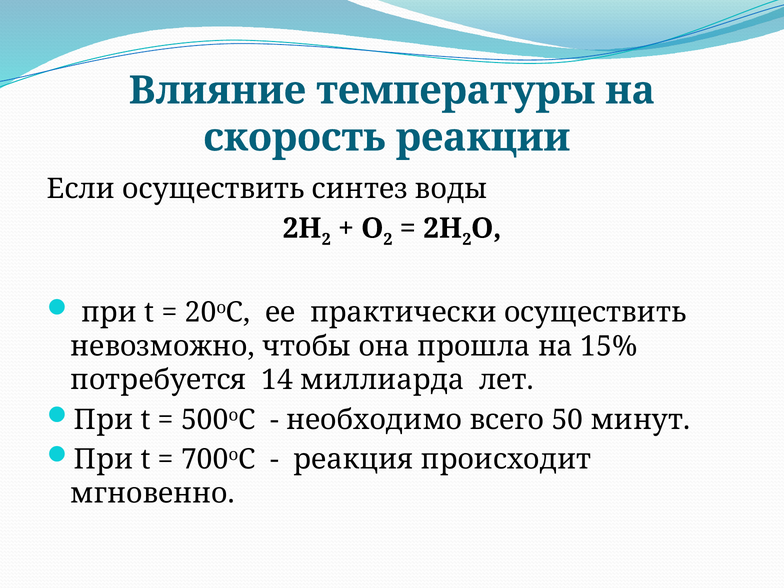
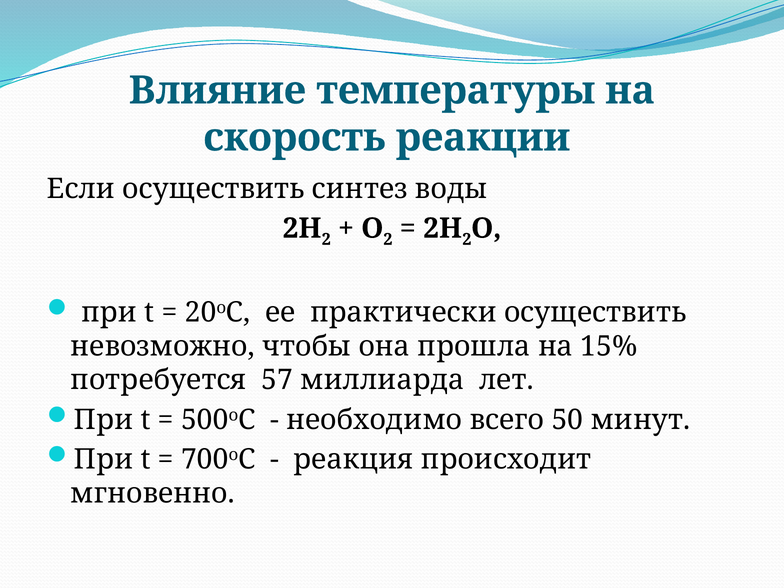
14: 14 -> 57 (277, 380)
